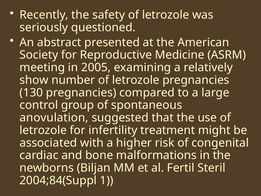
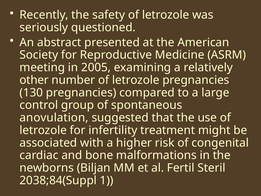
show: show -> other (34, 80)
2004;84(Suppl: 2004;84(Suppl -> 2038;84(Suppl (58, 180)
